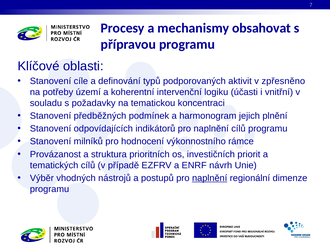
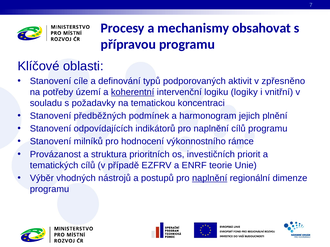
koherentní underline: none -> present (133, 92)
účasti: účasti -> logiky (244, 92)
návrh: návrh -> teorie (221, 166)
